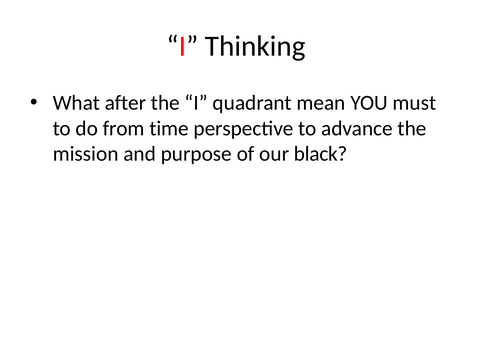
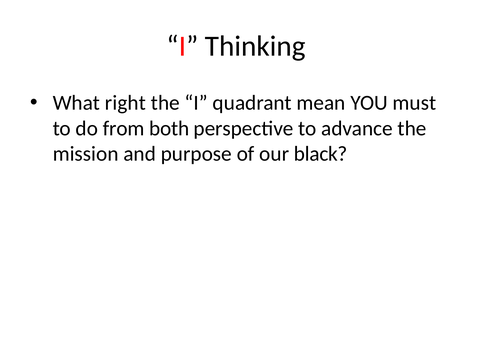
after: after -> right (125, 103)
time: time -> both (169, 128)
